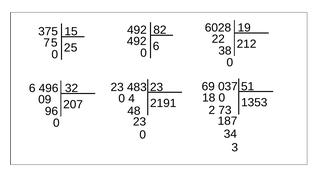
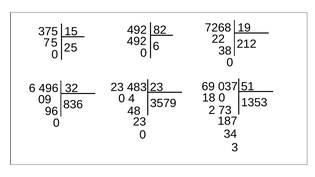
6028: 6028 -> 7268 (218, 28)
2191: 2191 -> 3579 (163, 103)
207: 207 -> 836 (73, 105)
